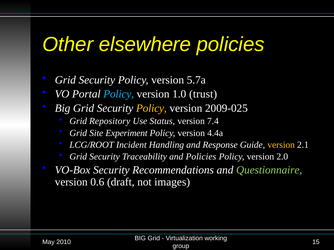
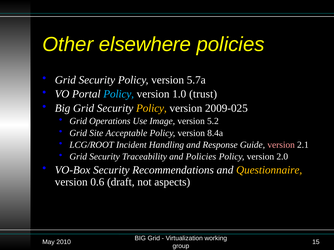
Repository: Repository -> Operations (110, 121)
Status: Status -> Image (162, 121)
7.4: 7.4 -> 5.2 (213, 121)
Experiment: Experiment -> Acceptable (126, 133)
4.4a: 4.4a -> 8.4a (215, 133)
version colour: yellow -> pink (281, 145)
Questionnaire colour: light green -> yellow (269, 170)
images: images -> aspects (172, 182)
